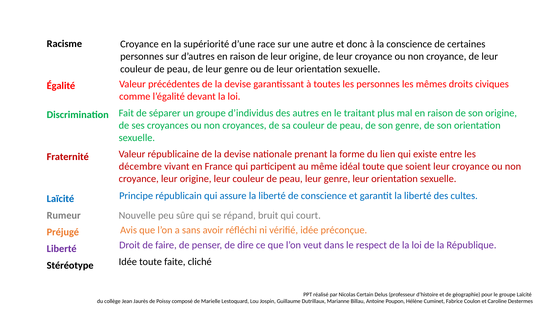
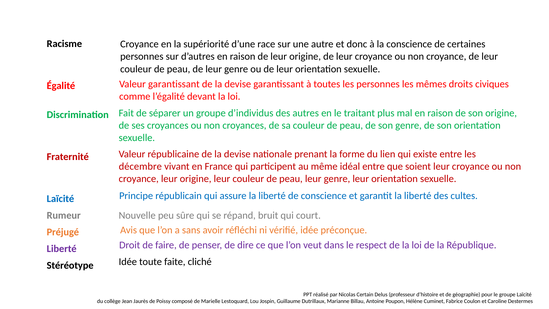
Valeur précédentes: précédentes -> garantissant (174, 84)
idéal toute: toute -> entre (374, 166)
